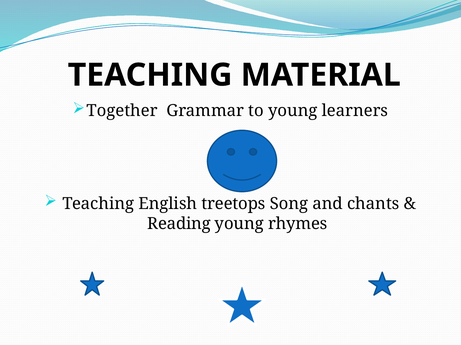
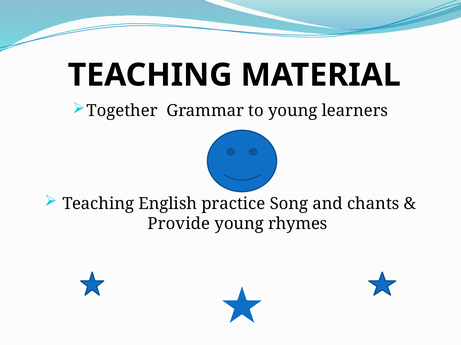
treetops: treetops -> practice (233, 204)
Reading: Reading -> Provide (179, 224)
